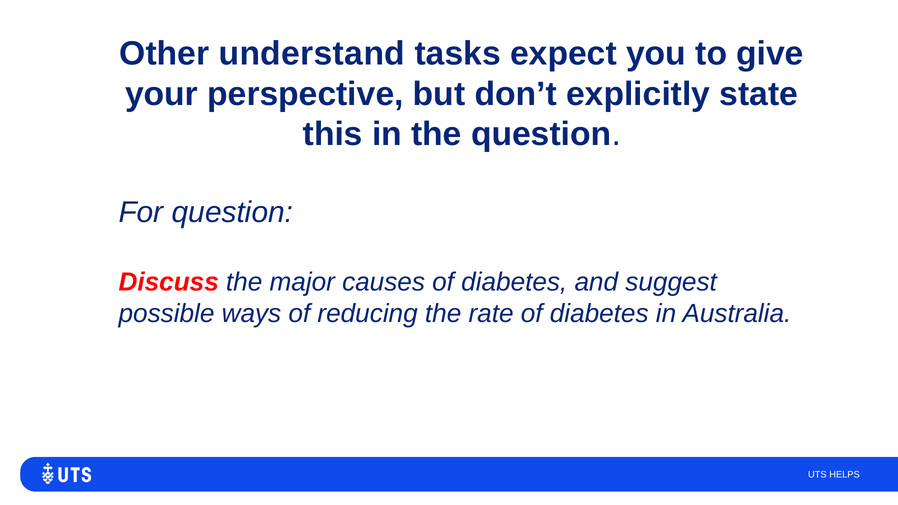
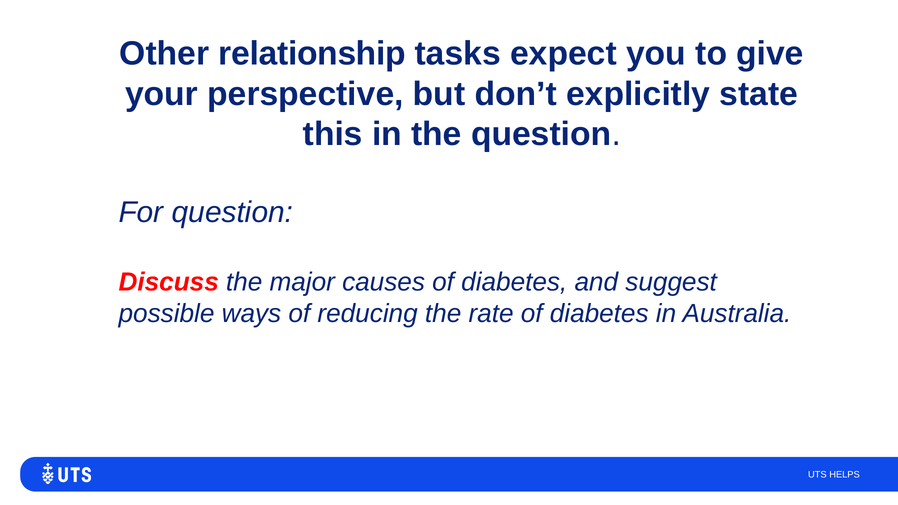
understand: understand -> relationship (312, 54)
